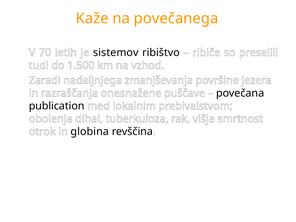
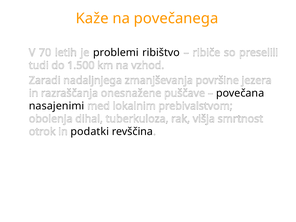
sistemov: sistemov -> problemi (116, 53)
publication: publication -> nasajenimi (57, 106)
globina: globina -> podatki (90, 132)
